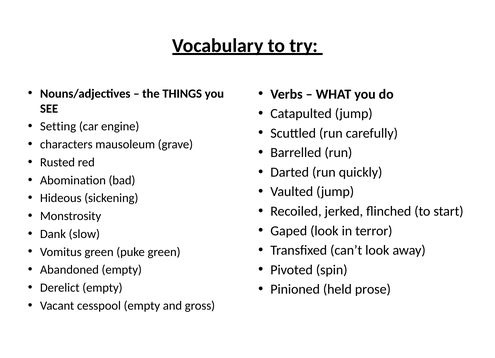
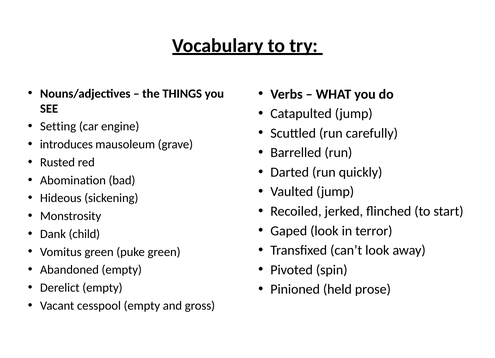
characters: characters -> introduces (66, 144)
slow: slow -> child (84, 234)
